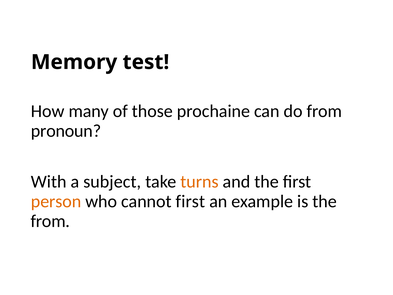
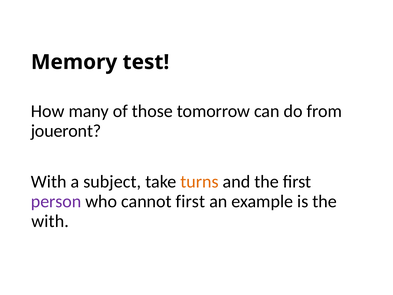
prochaine: prochaine -> tomorrow (213, 111)
pronoun: pronoun -> joueront (66, 131)
person colour: orange -> purple (56, 201)
from: from -> with (50, 221)
